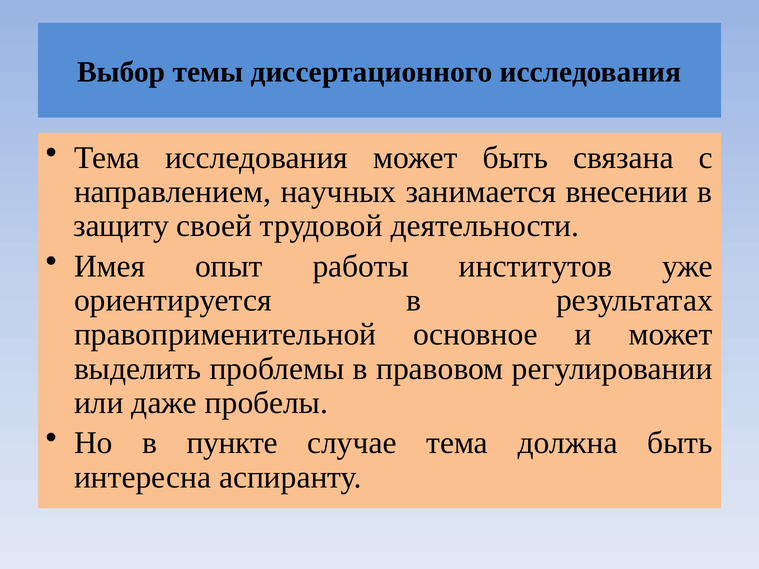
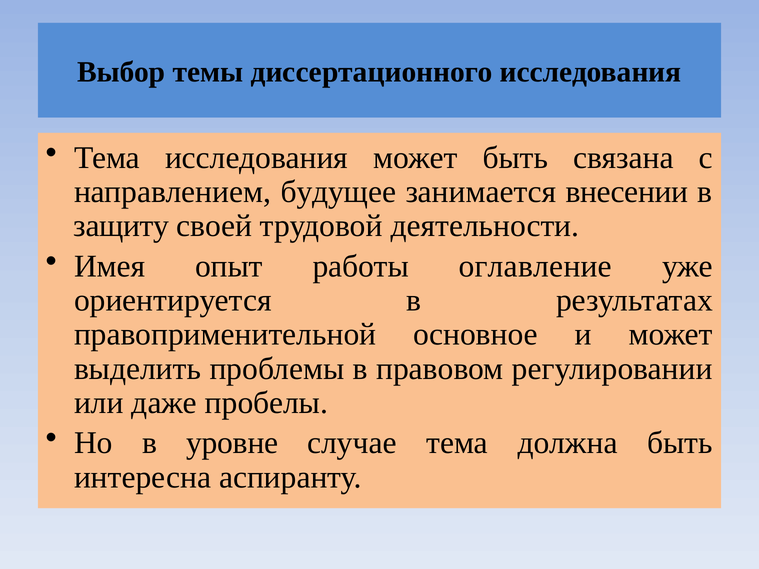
научных: научных -> будущее (338, 192)
институтов: институтов -> оглавление (535, 266)
пункте: пункте -> уровне (232, 443)
